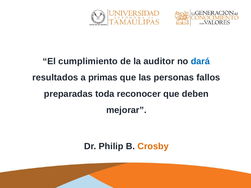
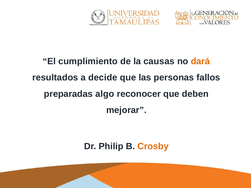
auditor: auditor -> causas (159, 61)
dará colour: blue -> orange (200, 61)
primas: primas -> decide (103, 78)
toda: toda -> algo (105, 94)
